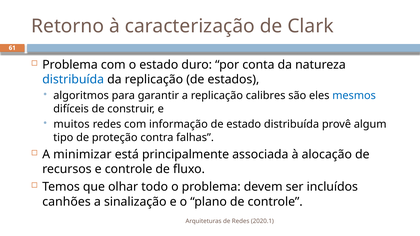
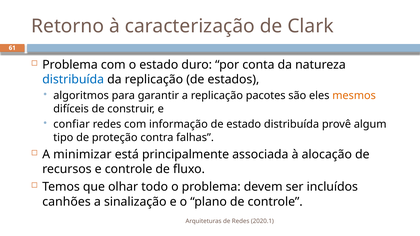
calibres: calibres -> pacotes (266, 96)
mesmos colour: blue -> orange (354, 96)
muitos: muitos -> confiar (72, 124)
